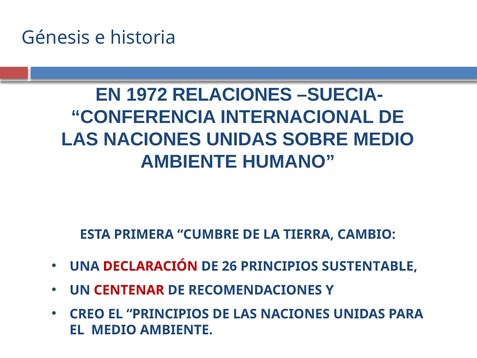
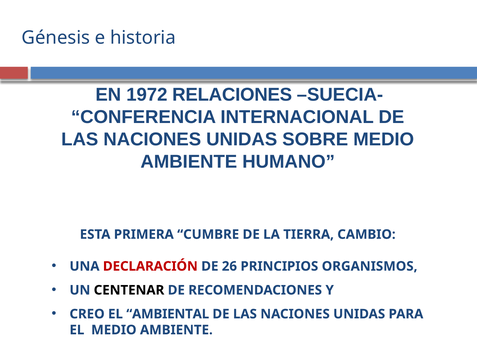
SUSTENTABLE: SUSTENTABLE -> ORGANISMOS (370, 266)
CENTENAR colour: red -> black (129, 290)
EL PRINCIPIOS: PRINCIPIOS -> AMBIENTAL (168, 314)
